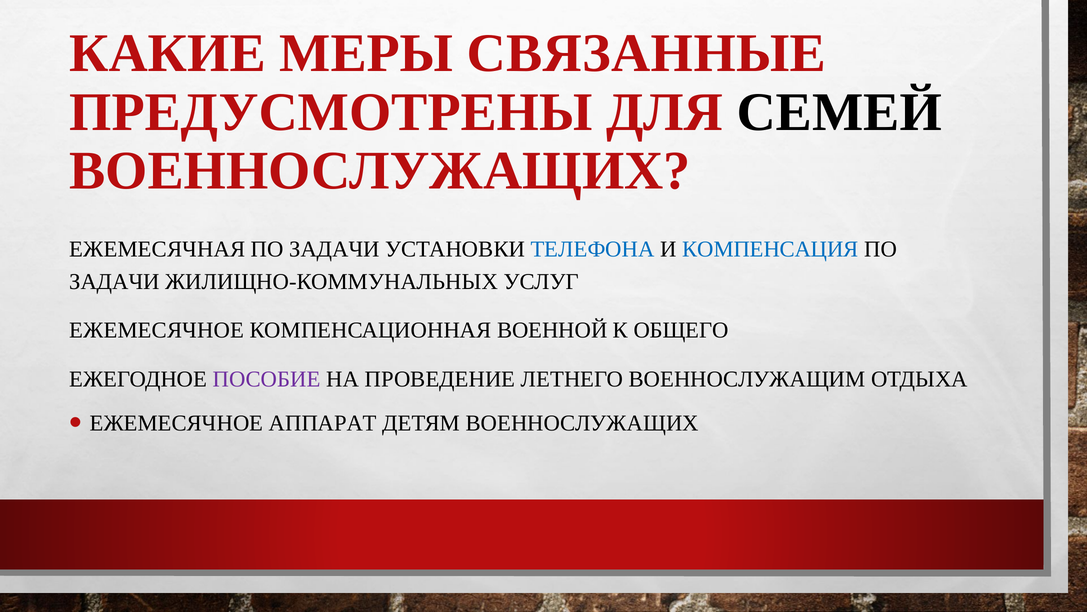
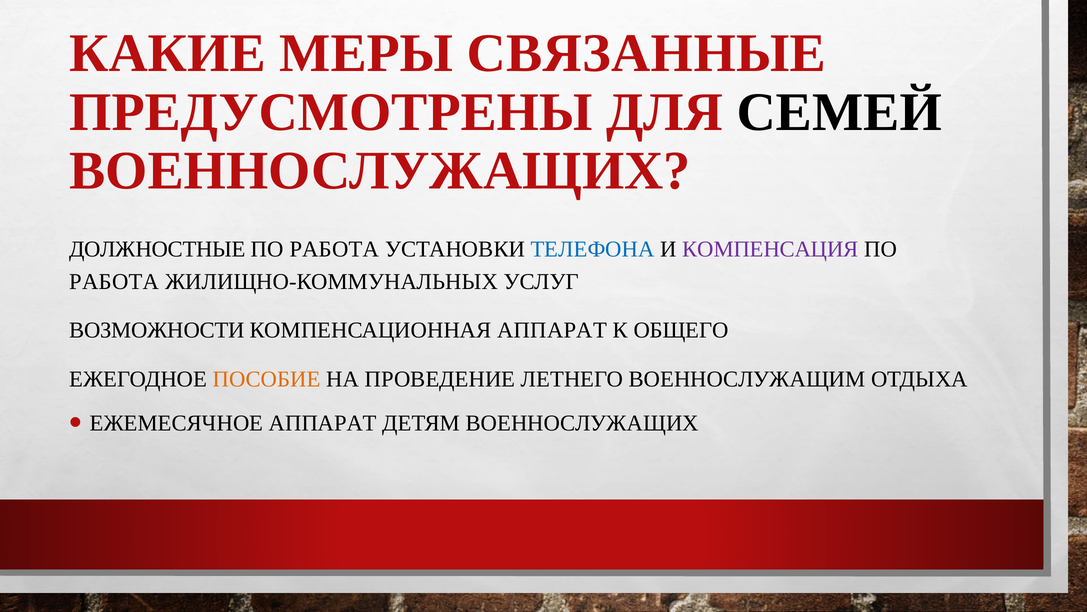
ЕЖЕМЕСЯЧНАЯ: ЕЖЕМЕСЯЧНАЯ -> ДОЛЖНОСТНЫЕ (157, 249)
ЗАДАЧИ: ЗАДАЧИ -> РАБОТА (334, 249)
КОМПЕНСАЦИЯ colour: blue -> purple (770, 249)
ЗАДАЧИ: ЗАДАЧИ -> РАБОТА (114, 282)
ЕЖЕМЕСЯЧНОЕ: ЕЖЕМЕСЯЧНОЕ -> ВОЗМОЖНОСТИ (157, 330)
КОМПЕНСАЦИОННАЯ ВОЕННОЙ: ВОЕННОЙ -> АППАРАТ (552, 330)
ПОСОБИЕ colour: purple -> orange (267, 379)
